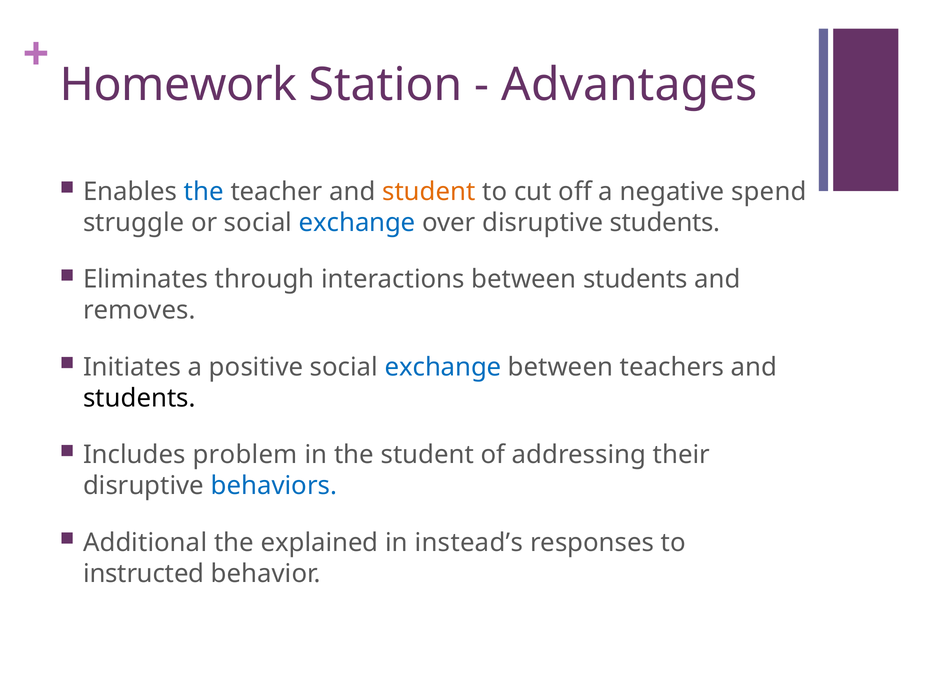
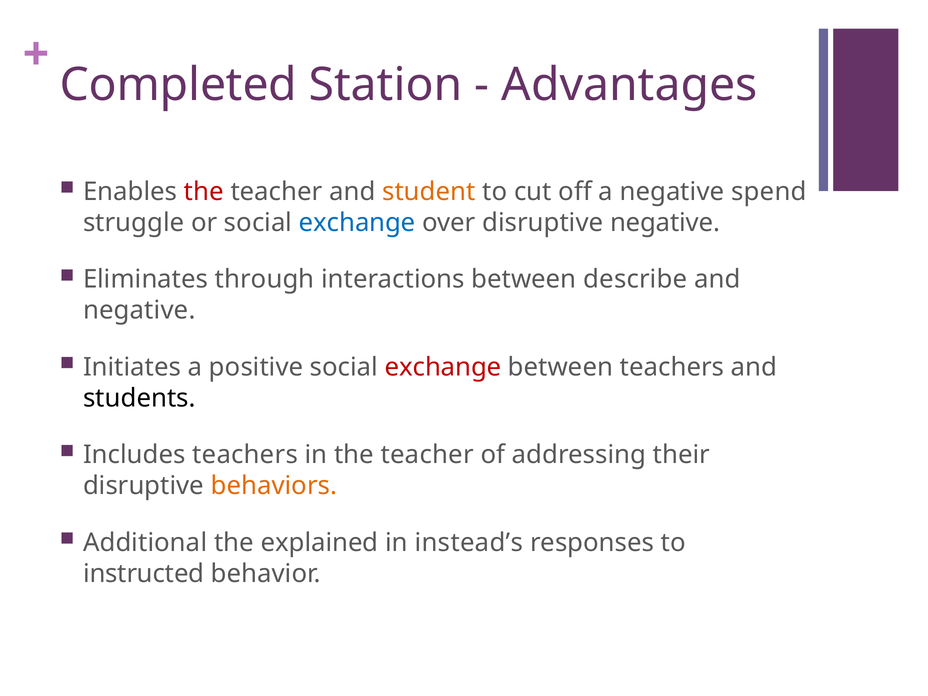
Homework: Homework -> Completed (178, 85)
the colour: blue -> red (204, 192)
disruptive students: students -> negative (665, 223)
between students: students -> describe (635, 279)
removes: removes -> negative (139, 310)
exchange colour: blue -> red (443, 367)
Includes problem: problem -> teachers (245, 455)
in the student: student -> teacher (427, 455)
behaviors colour: blue -> orange (274, 486)
